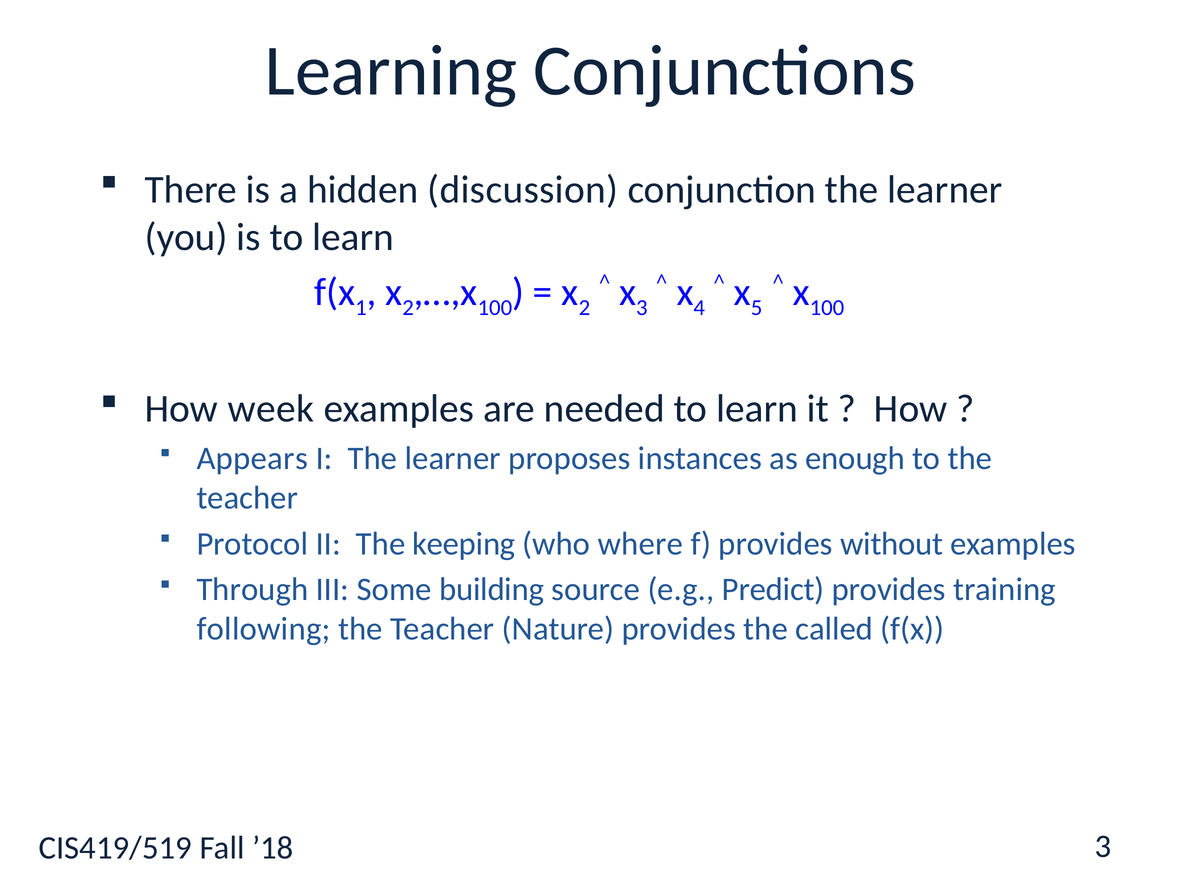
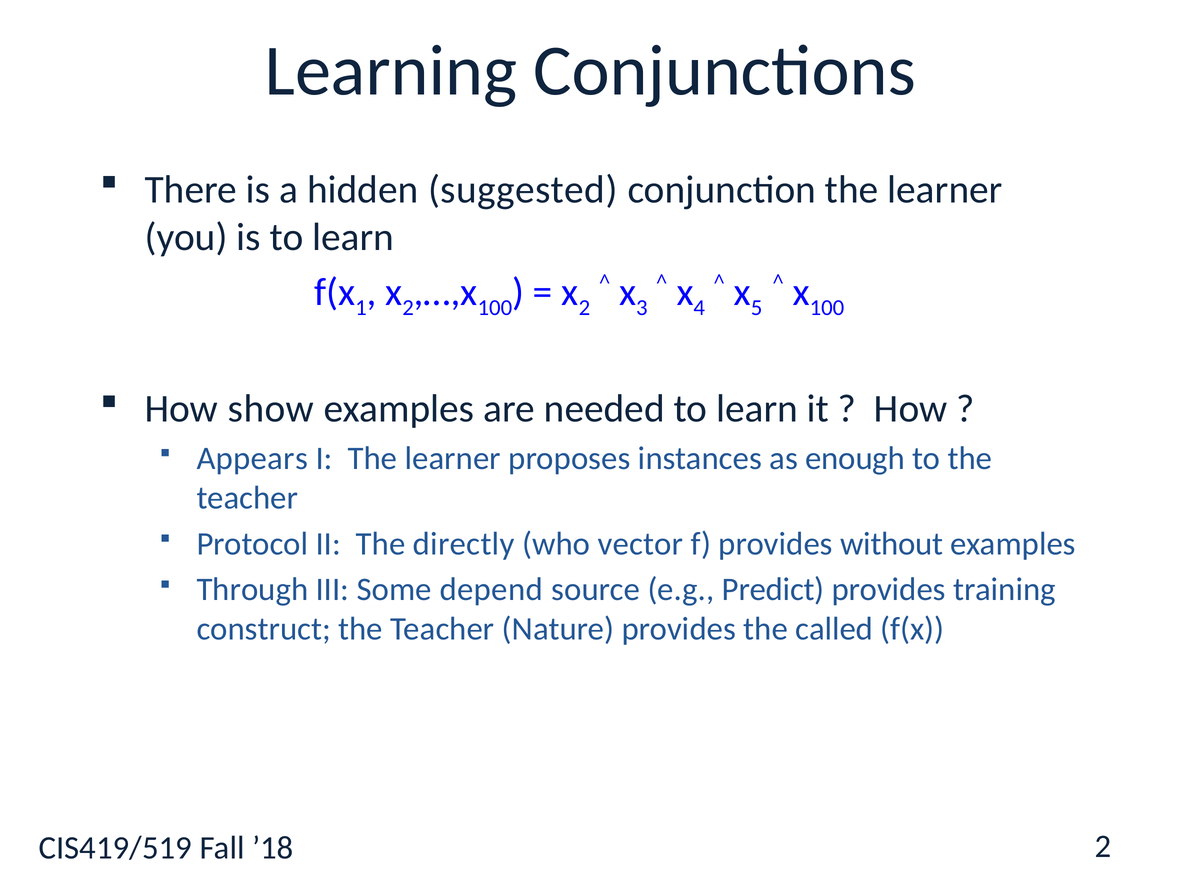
discussion: discussion -> suggested (523, 190)
week: week -> show (271, 409)
keeping: keeping -> directly (464, 544)
where: where -> vector (640, 544)
building: building -> depend (491, 590)
following: following -> construct (264, 629)
3: 3 -> 2 (1103, 847)
